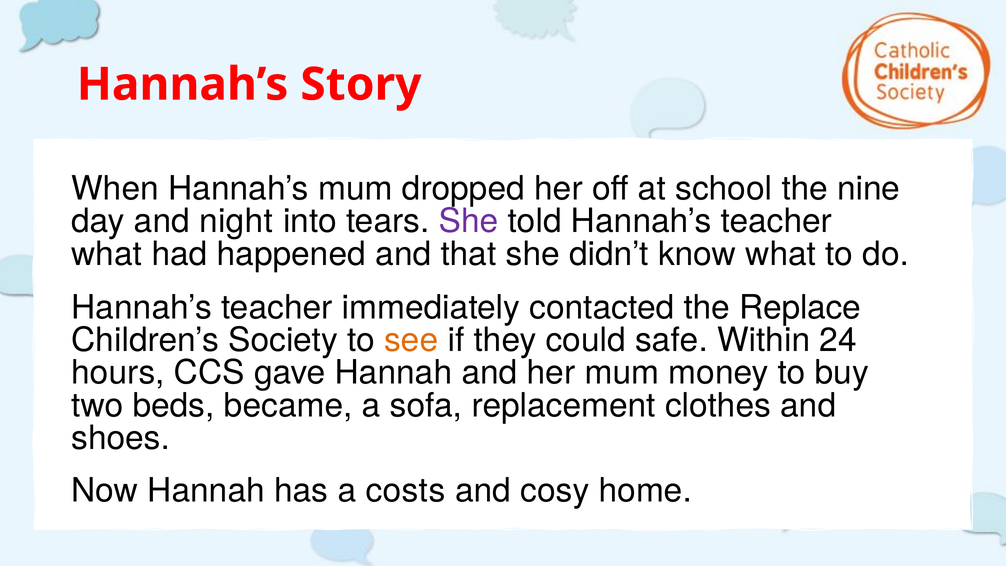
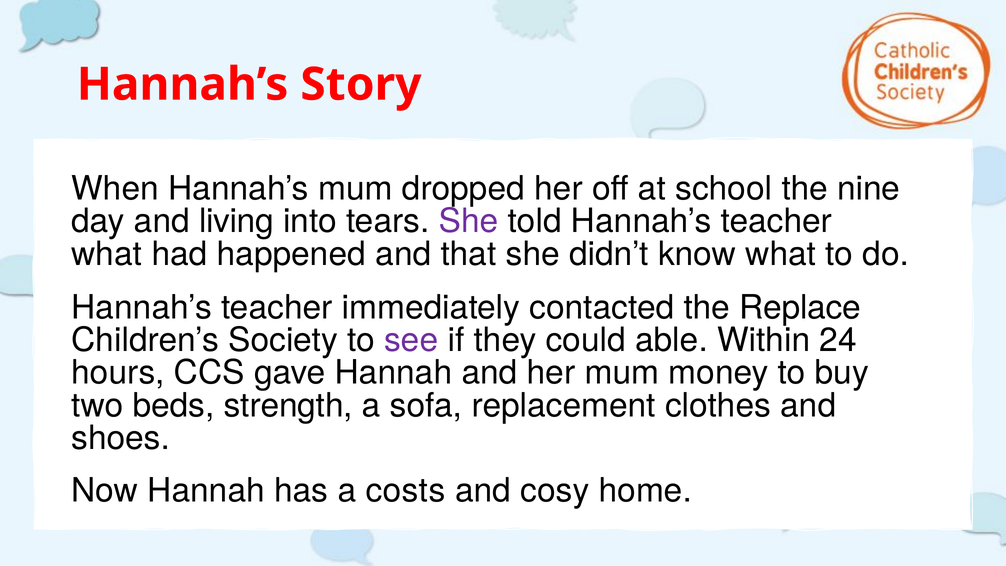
night: night -> living (237, 221)
see colour: orange -> purple (411, 340)
safe: safe -> able (672, 340)
became: became -> strength (288, 405)
